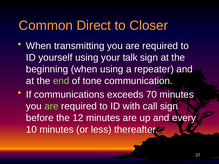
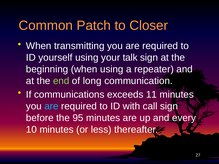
Direct: Direct -> Patch (94, 26)
tone: tone -> long (92, 81)
70: 70 -> 11 (151, 95)
are colour: light green -> light blue (51, 106)
12: 12 -> 95 (78, 118)
